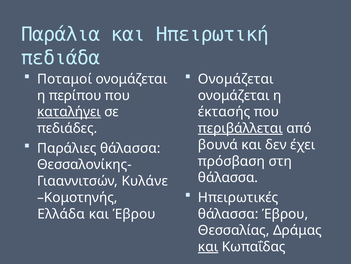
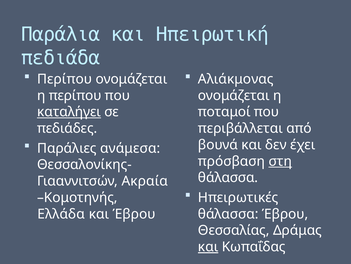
Ποταμοί: Ποταμοί -> Περίπου (65, 79)
Ονομάζεται: Ονομάζεται -> Αλιάκμονας (236, 79)
έκτασής: έκτασής -> ποταμοί (224, 112)
περιβάλλεται underline: present -> none (240, 128)
Παράλιες θάλασσα: θάλασσα -> ανάμεσα (130, 148)
στη underline: none -> present (280, 161)
Κυλάνε: Κυλάνε -> Ακραία (145, 181)
